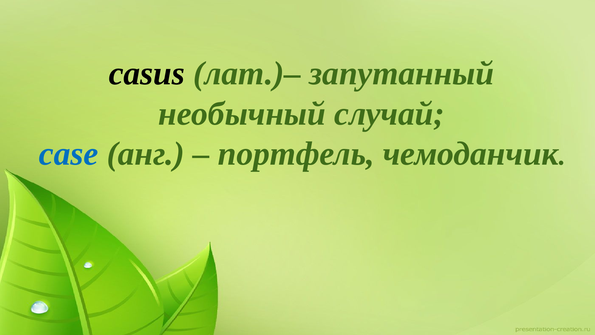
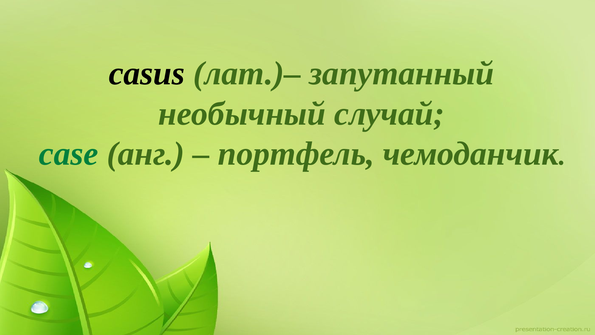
case colour: blue -> green (69, 154)
